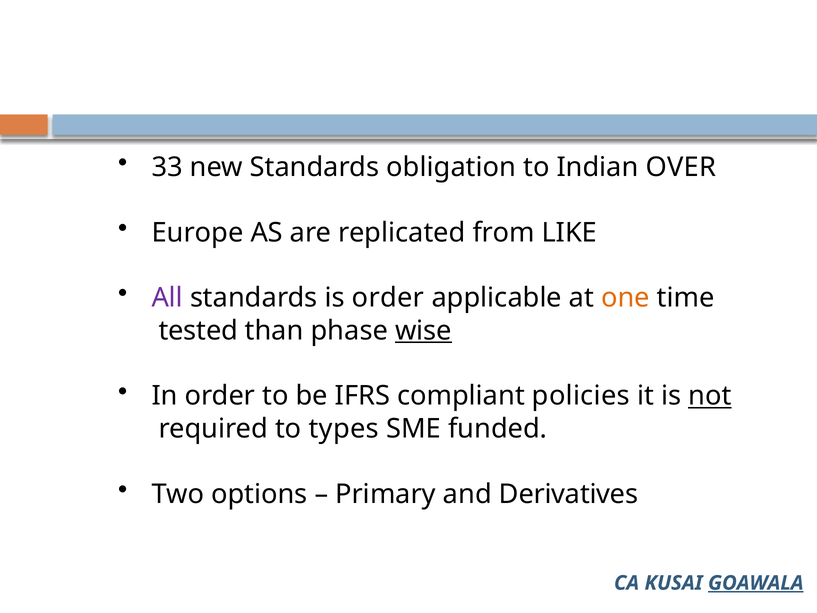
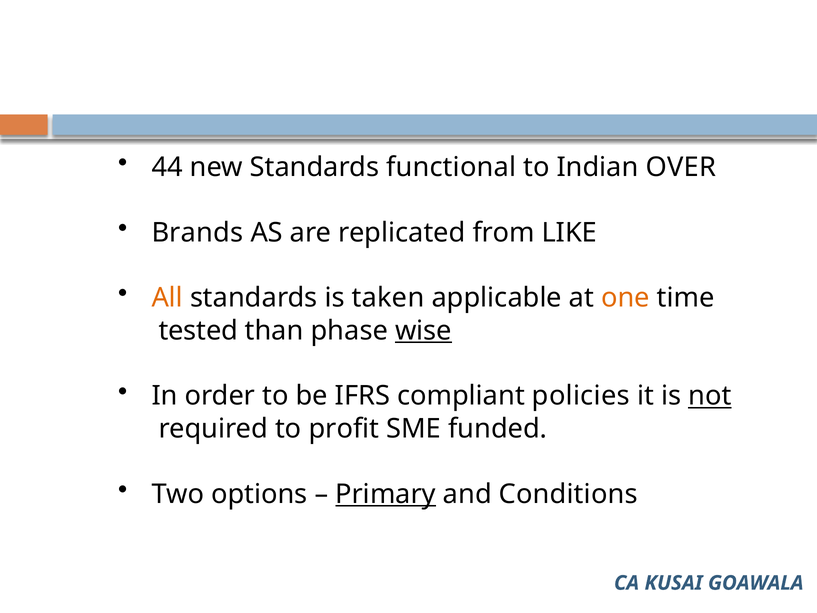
33: 33 -> 44 (167, 167)
obligation: obligation -> functional (451, 167)
Europe: Europe -> Brands (197, 232)
All colour: purple -> orange (167, 298)
is order: order -> taken (388, 298)
types: types -> profit (344, 429)
Primary underline: none -> present (386, 494)
Derivatives: Derivatives -> Conditions (568, 494)
GOAWALA underline: present -> none (756, 583)
